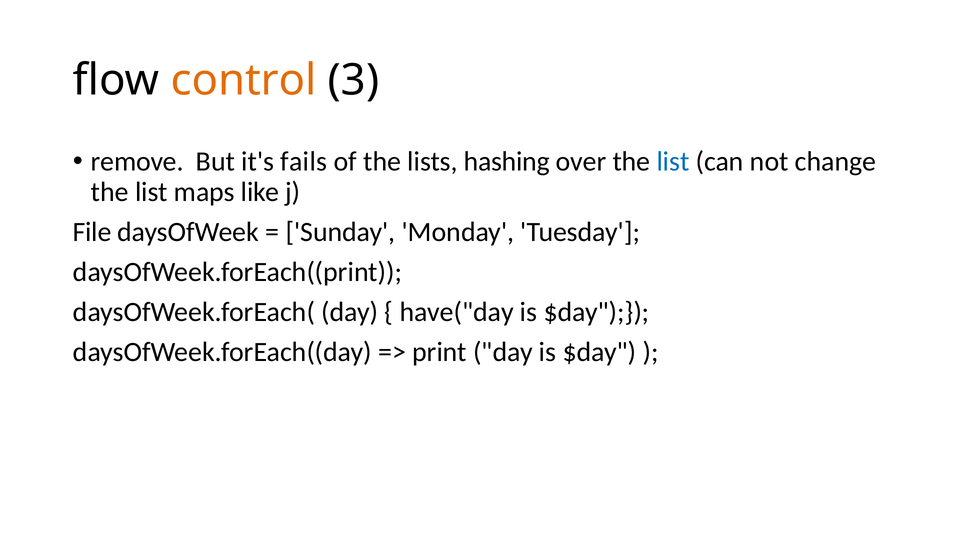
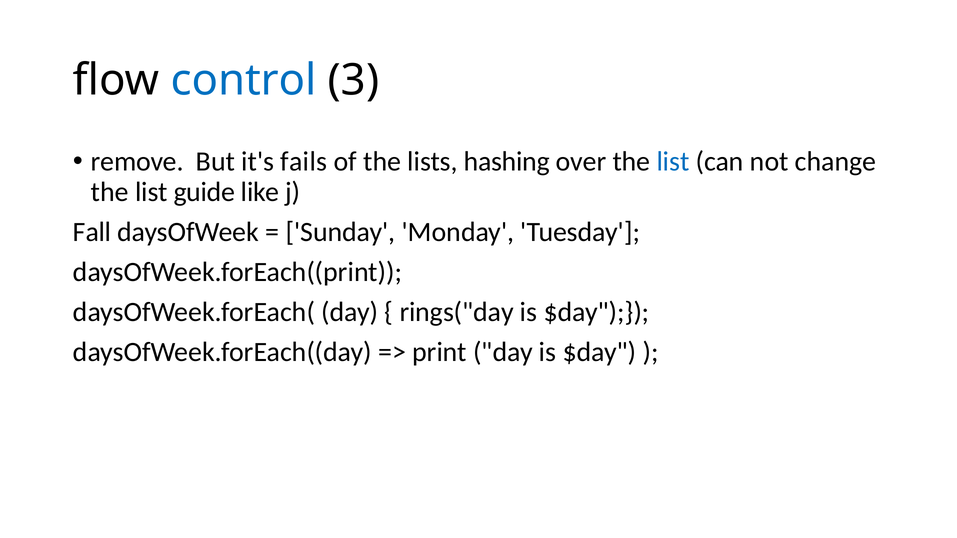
control colour: orange -> blue (244, 80)
maps: maps -> guide (204, 192)
File: File -> Fall (92, 232)
have("day: have("day -> rings("day (457, 312)
